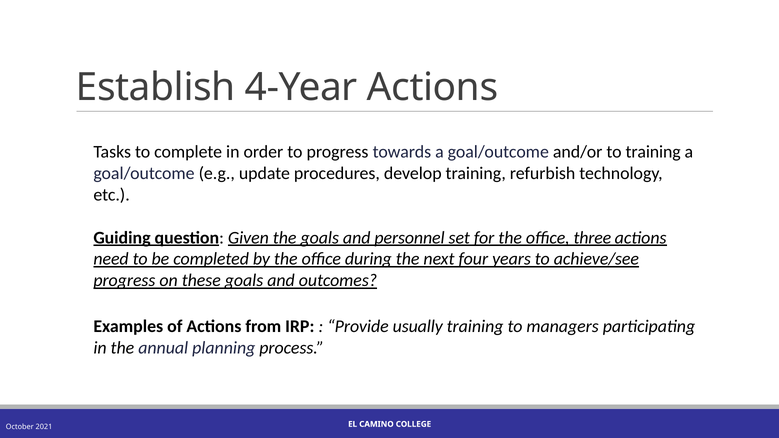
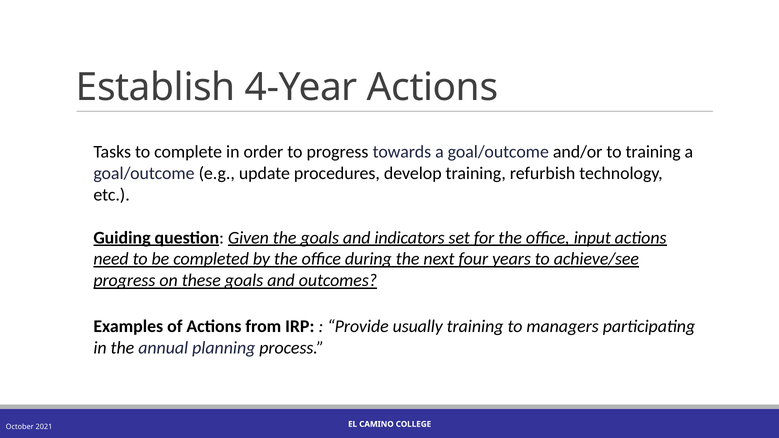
personnel: personnel -> indicators (410, 238)
three: three -> input (592, 238)
